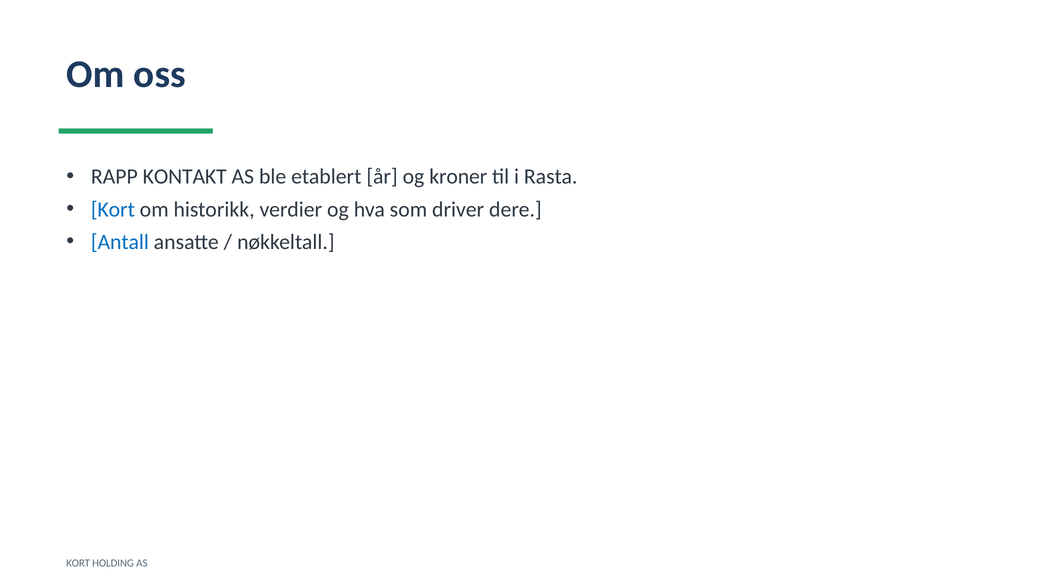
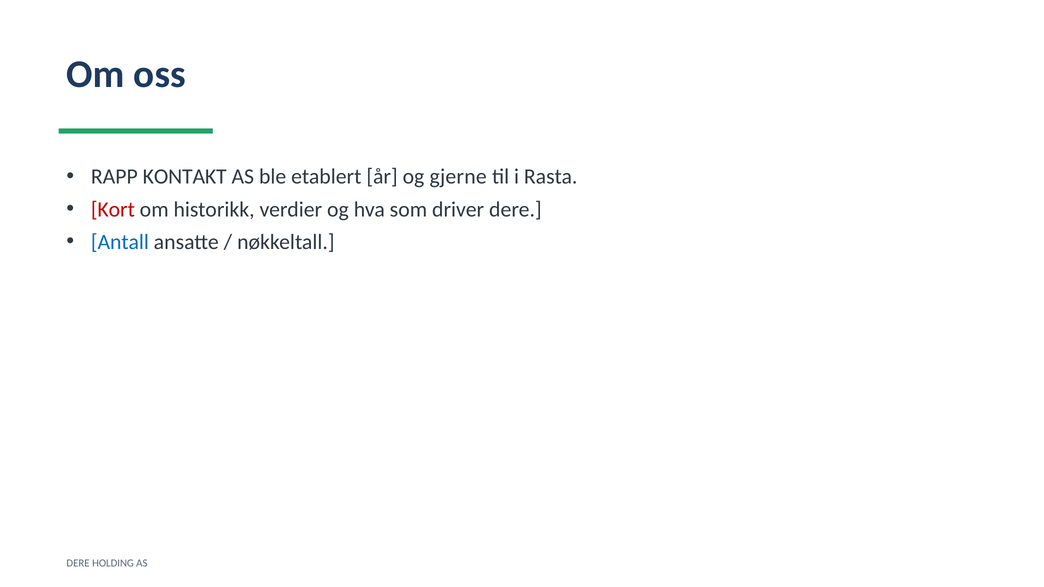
kroner: kroner -> gjerne (458, 177)
Kort colour: blue -> red (113, 209)
KORT: KORT -> DERE (78, 563)
